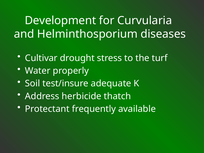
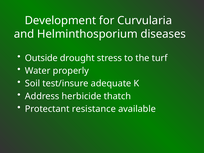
Cultivar: Cultivar -> Outside (41, 58)
frequently: frequently -> resistance (94, 109)
